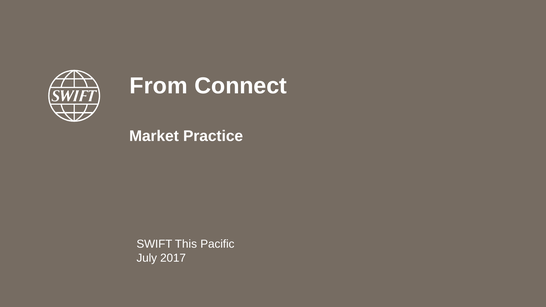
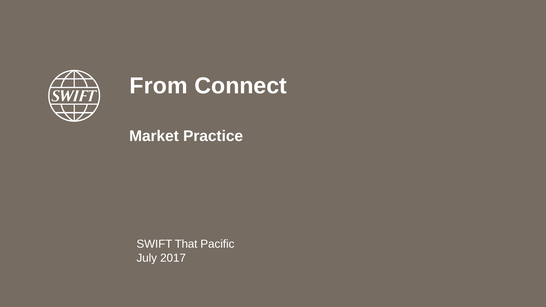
This: This -> That (186, 244)
